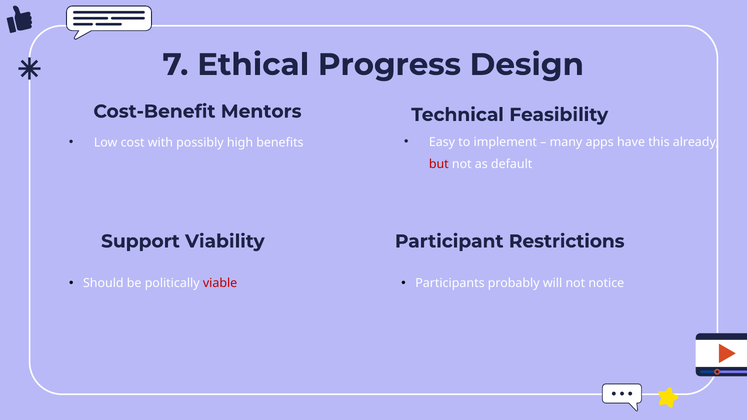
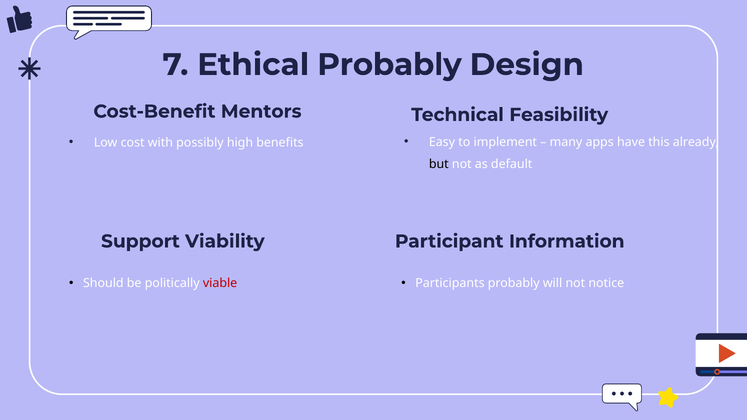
Ethical Progress: Progress -> Probably (389, 65)
but colour: red -> black (439, 164)
Restrictions: Restrictions -> Information (567, 241)
